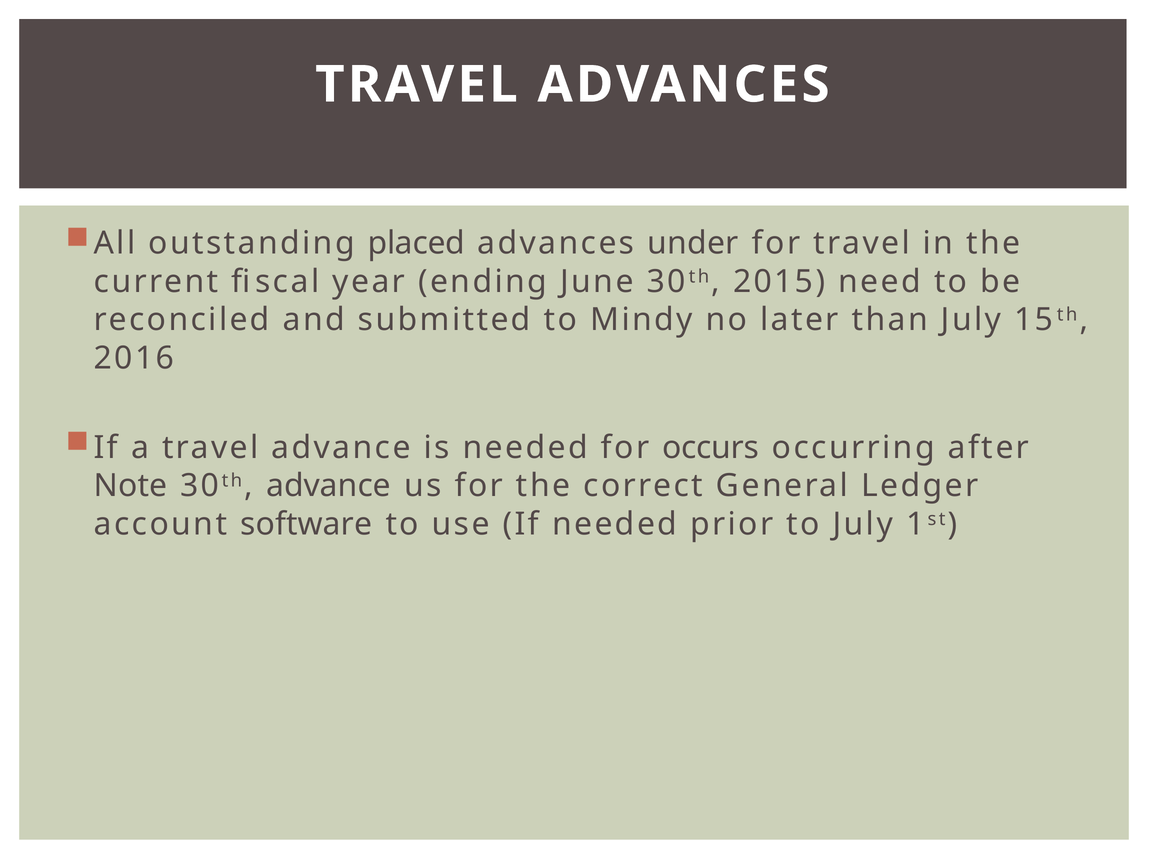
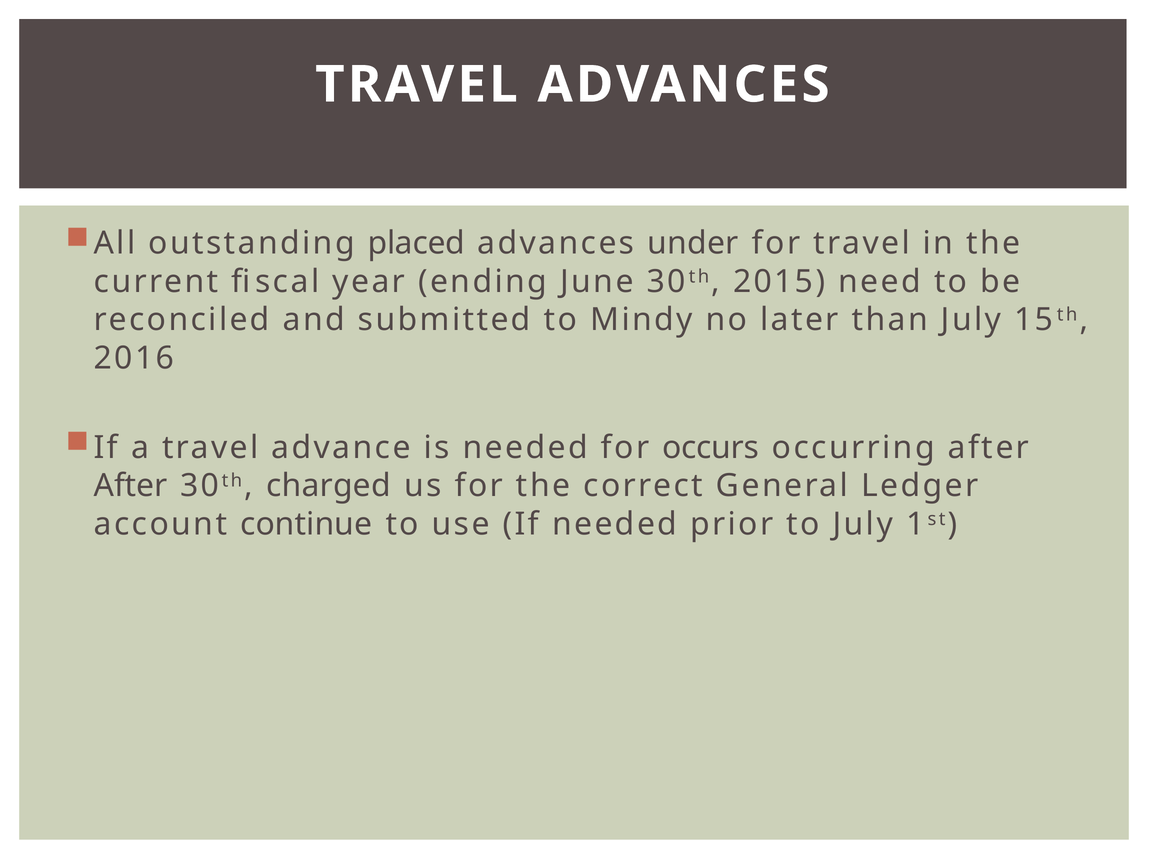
Note: Note -> After (131, 486)
30th advance: advance -> charged (328, 486)
software: software -> continue (306, 524)
